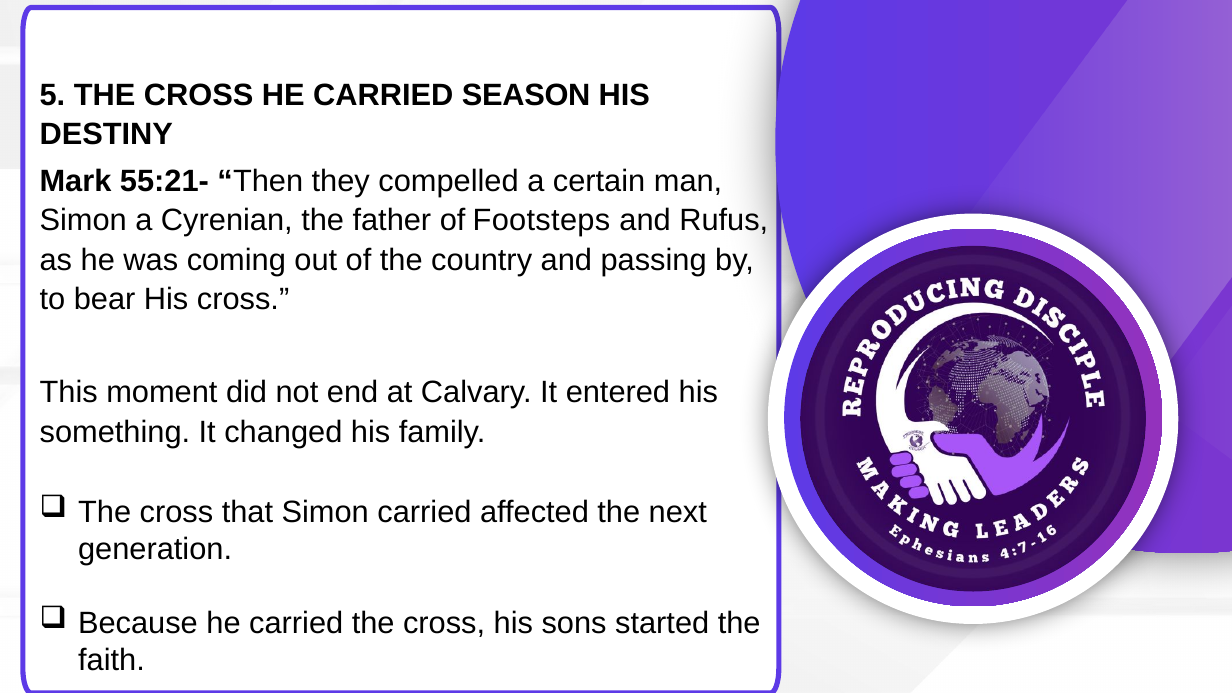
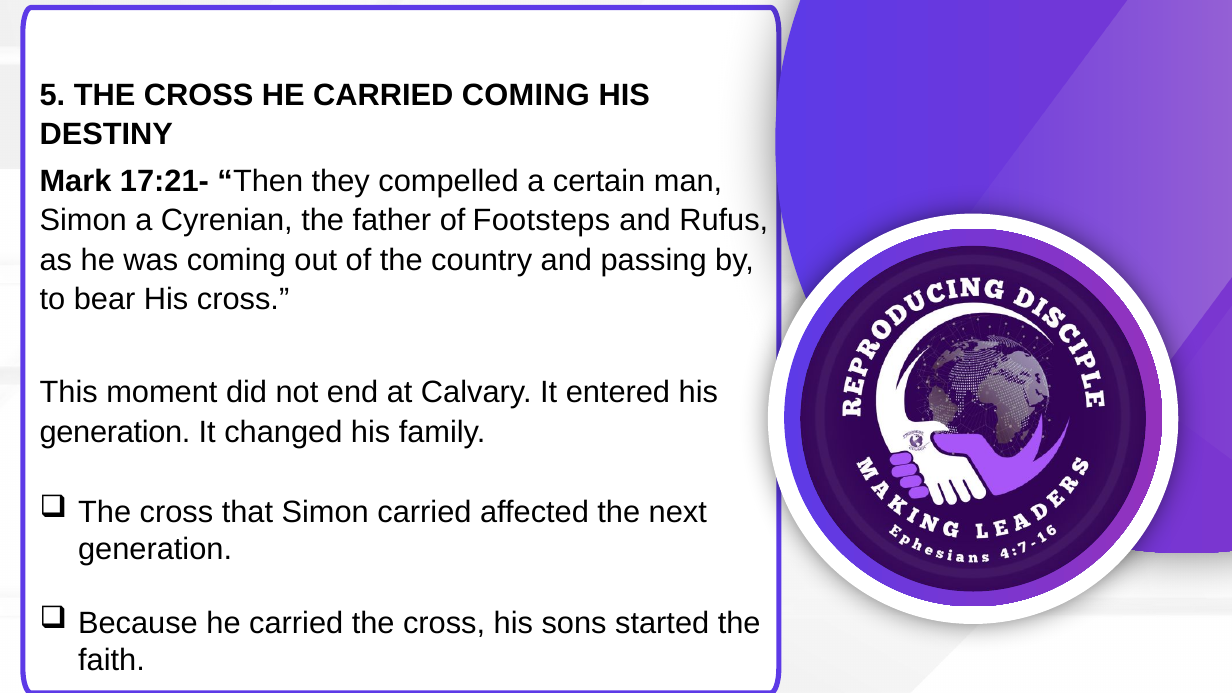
CARRIED SEASON: SEASON -> COMING (526, 95)
55:21-: 55:21- -> 17:21- (164, 181)
something: something -> generation (115, 432)
